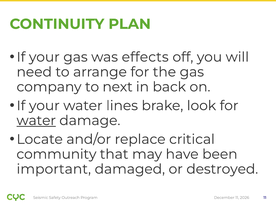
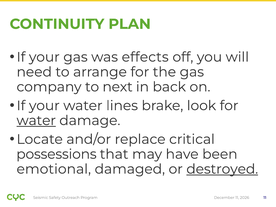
community: community -> possessions (56, 154)
important: important -> emotional (54, 169)
destroyed underline: none -> present (222, 169)
